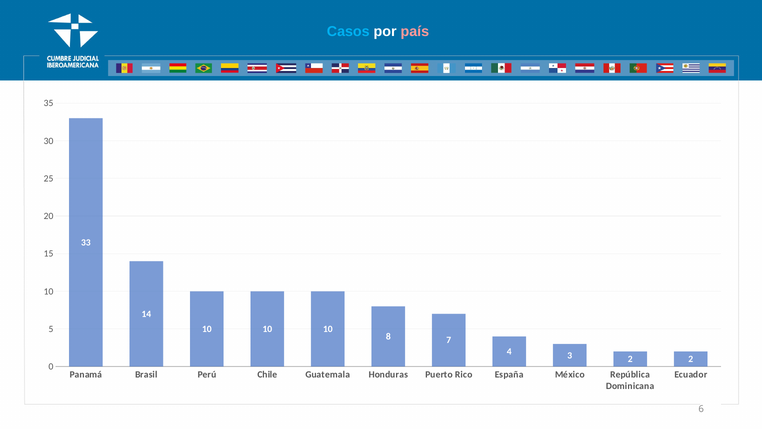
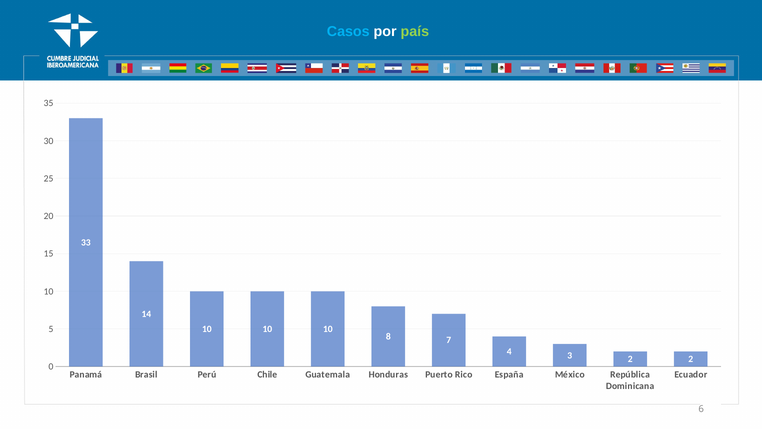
país colour: pink -> light green (415, 32)
